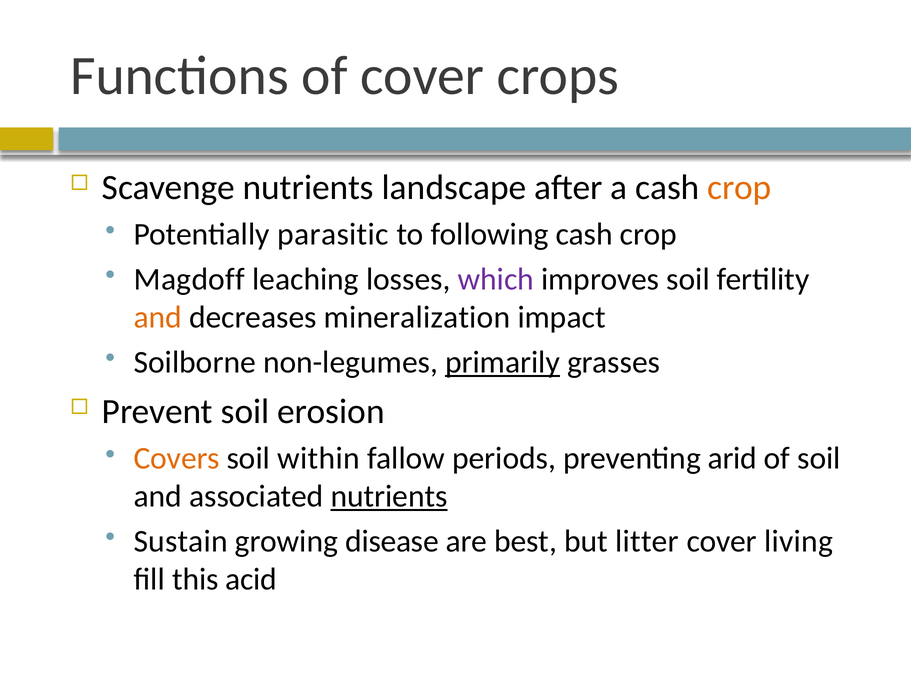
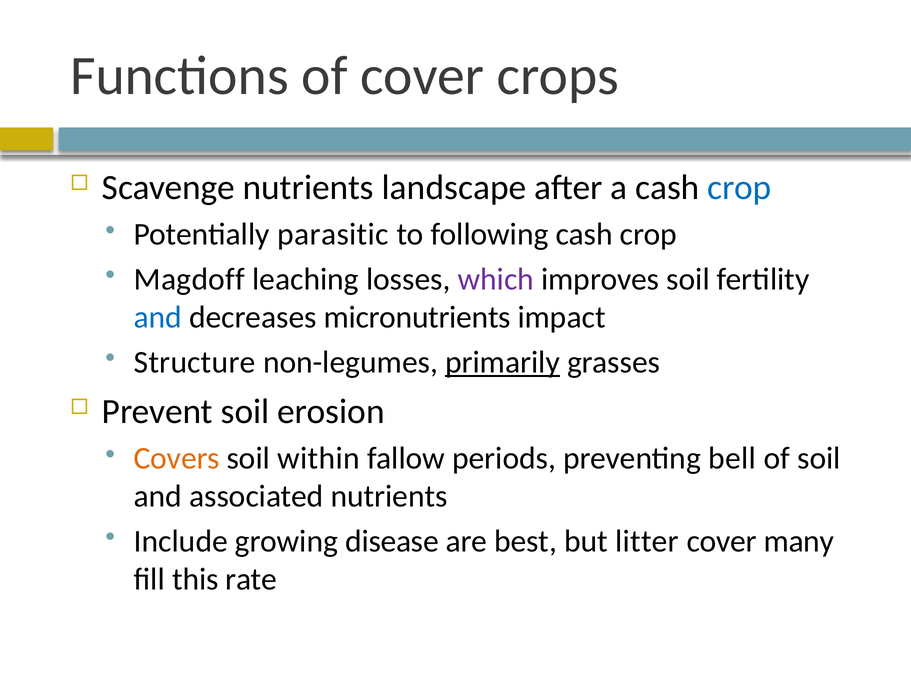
crop colour: orange -> blue (739, 188)
and colour: orange -> blue (158, 317)
mineralization: mineralization -> micronutrients (417, 317)
Soilborne: Soilborne -> Structure (195, 362)
arid: arid -> bell (732, 459)
nutrients underline: present -> none (389, 497)
Sustain: Sustain -> Include (181, 542)
living: living -> many (799, 542)
acid: acid -> rate (251, 579)
